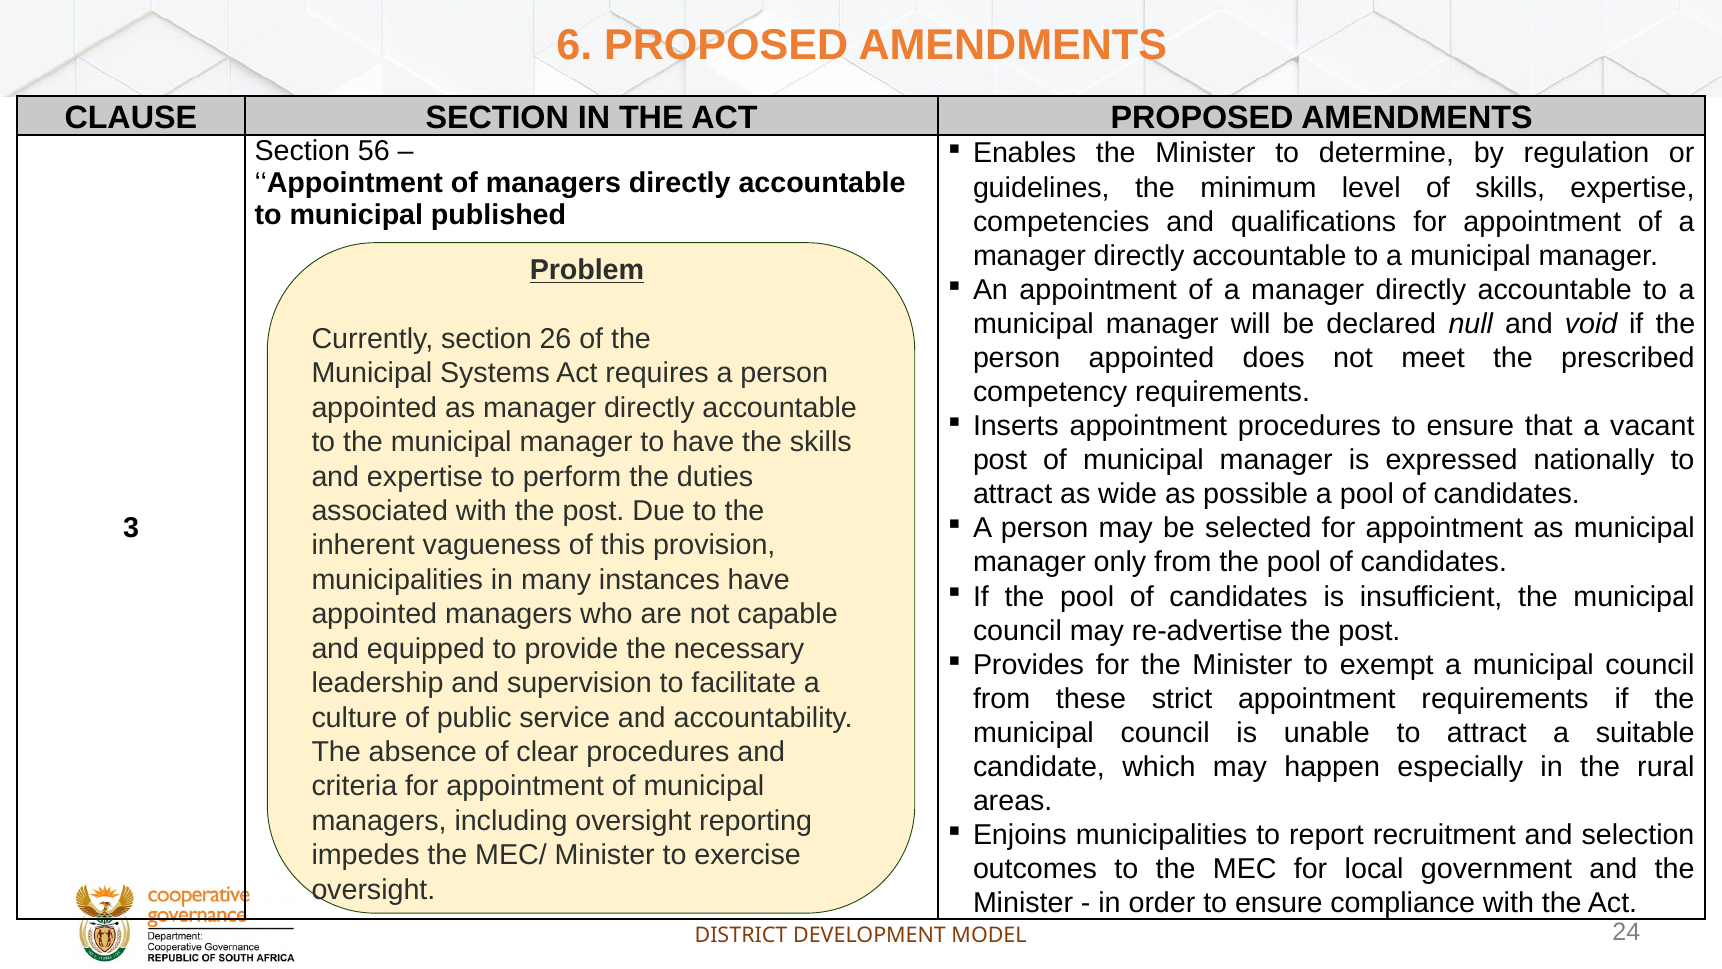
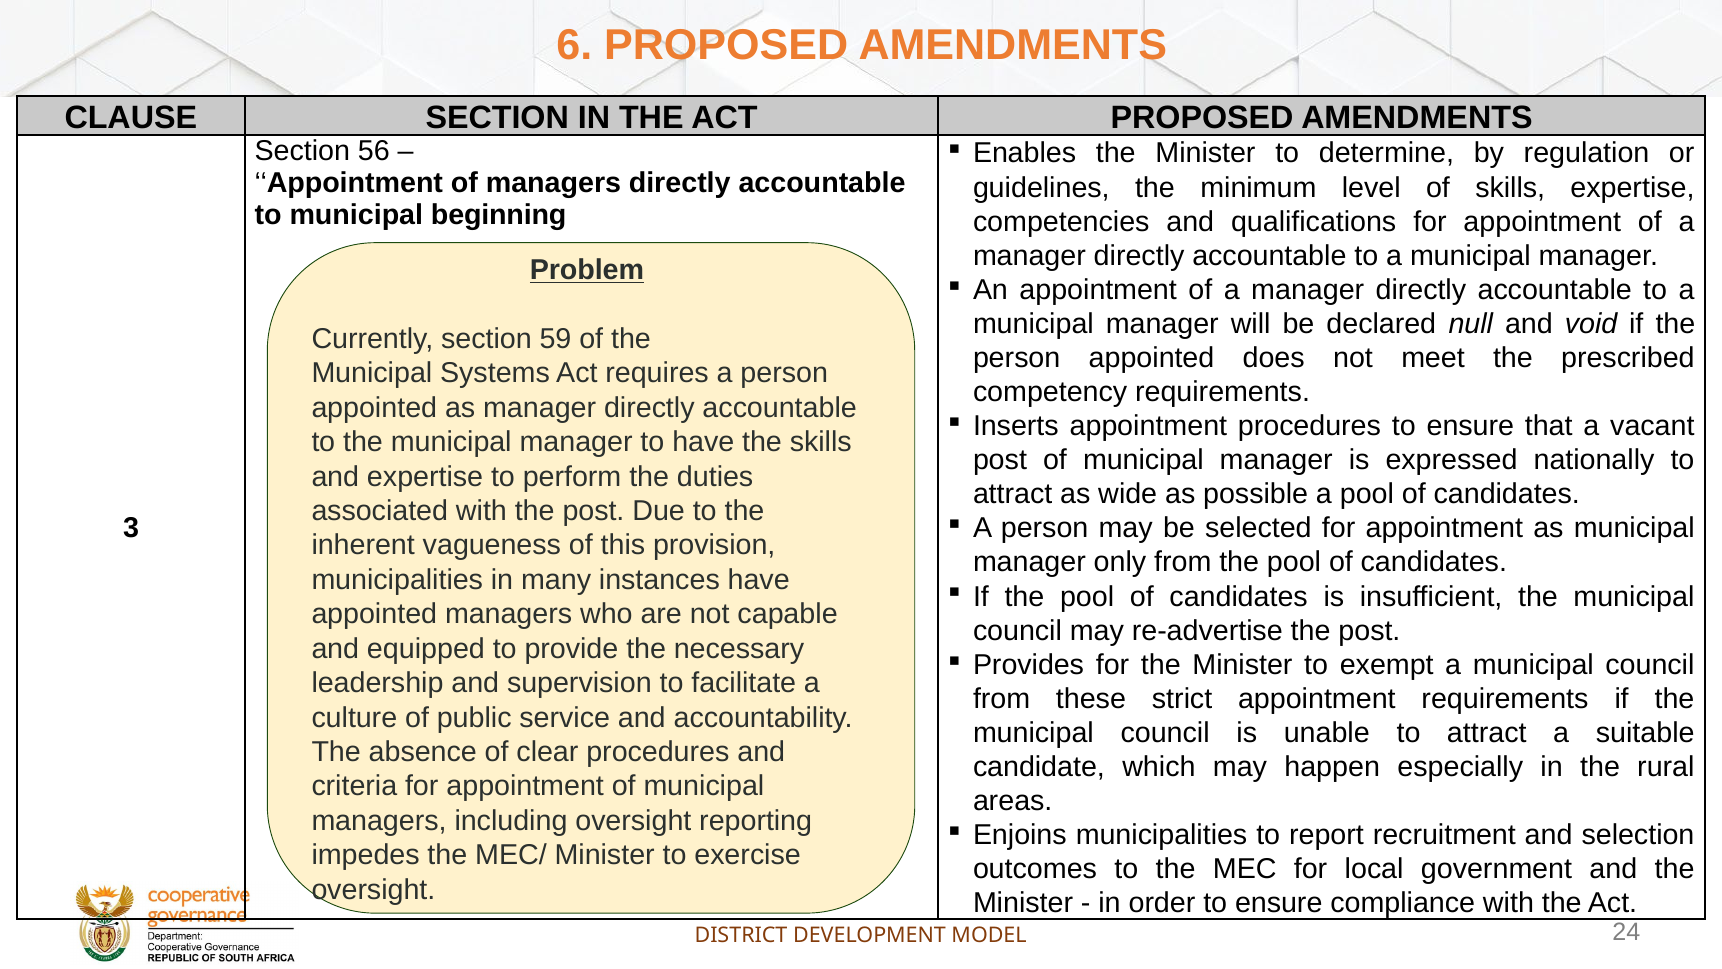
published: published -> beginning (499, 215)
26: 26 -> 59 (555, 339)
